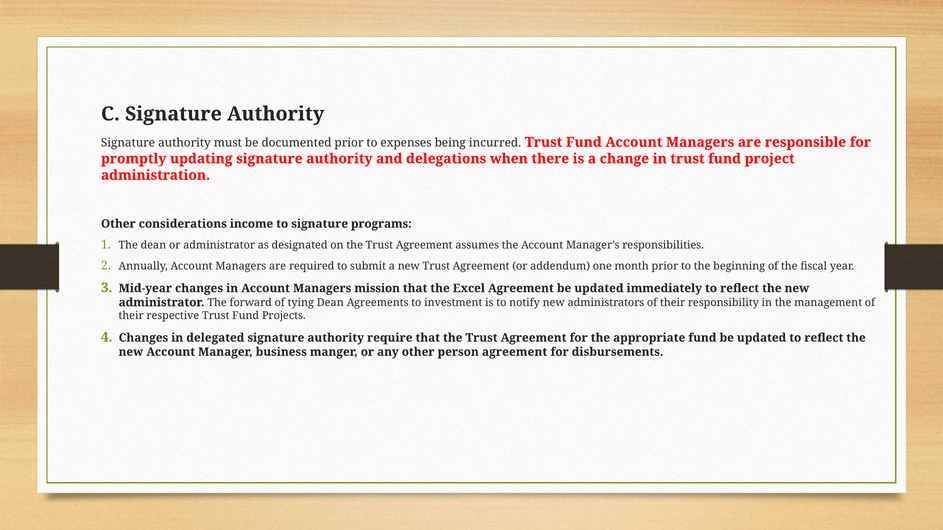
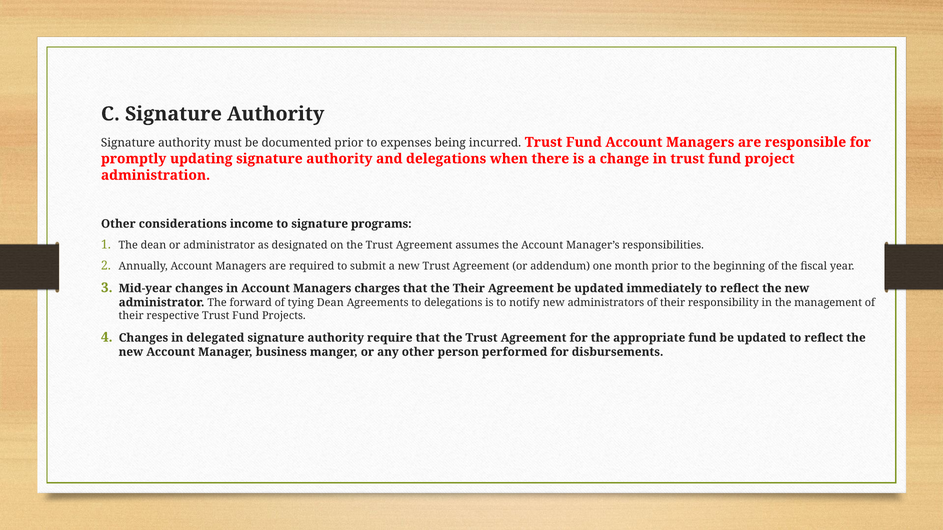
mission: mission -> charges (377, 289)
the Excel: Excel -> Their (469, 289)
to investment: investment -> delegations (453, 303)
person agreement: agreement -> performed (515, 352)
